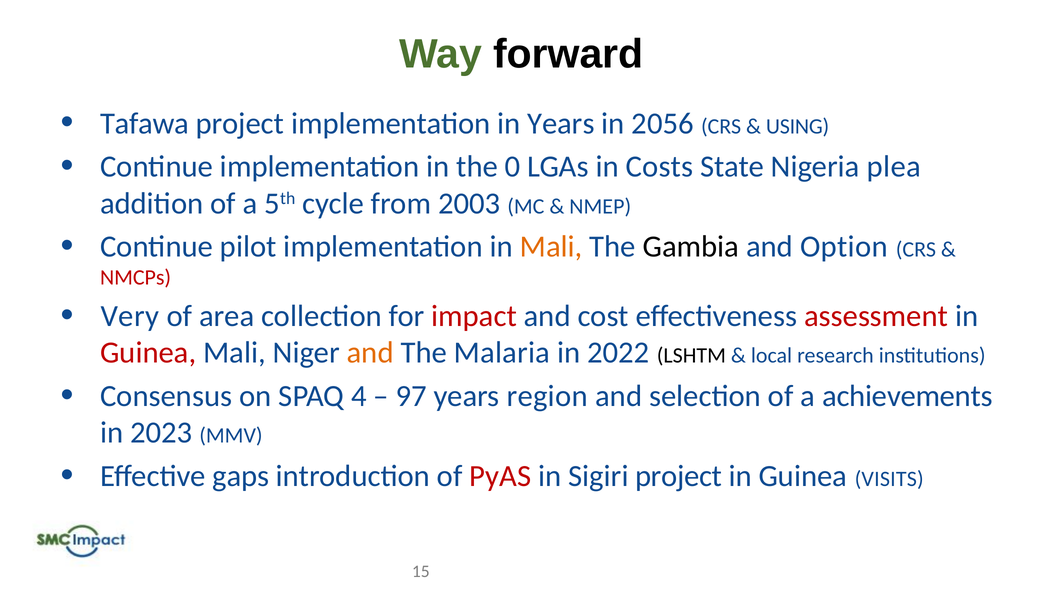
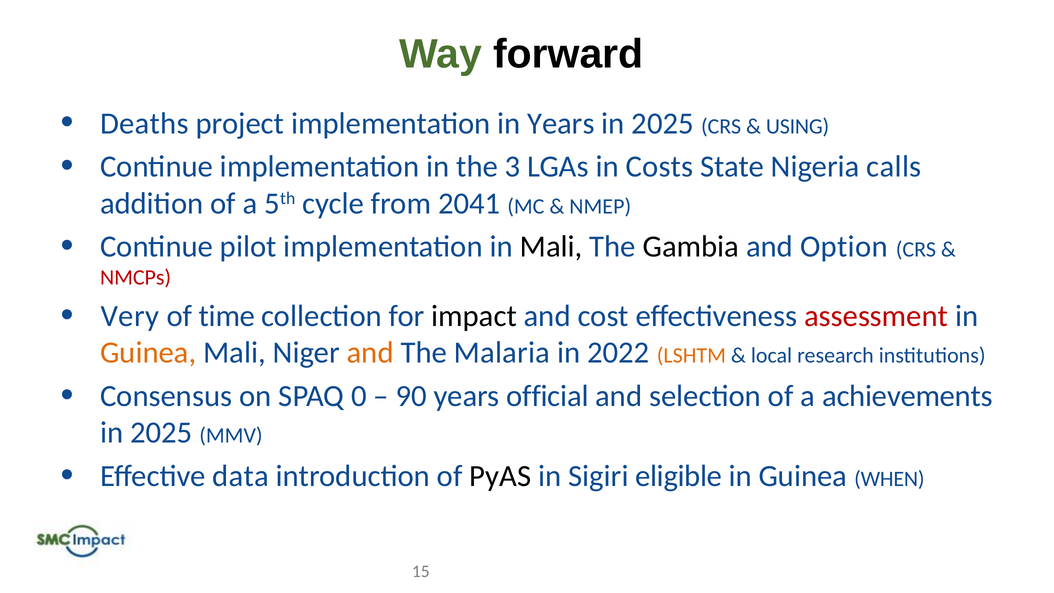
Tafawa: Tafawa -> Deaths (144, 123)
2056: 2056 -> 2025 (663, 123)
0: 0 -> 3 (513, 166)
plea: plea -> calls (894, 166)
2003: 2003 -> 2041 (469, 203)
Mali colour: orange -> black (551, 246)
area: area -> time (227, 316)
impact colour: red -> black (474, 316)
Guinea colour: red -> orange (148, 353)
LSHTM colour: black -> orange (691, 356)
4: 4 -> 0 (359, 396)
97: 97 -> 90 (411, 396)
region: region -> official (547, 396)
2023: 2023 -> 2025 (161, 433)
gaps: gaps -> data (241, 476)
PyAS colour: red -> black (500, 476)
Sigiri project: project -> eligible (679, 476)
VISITS: VISITS -> WHEN (889, 479)
